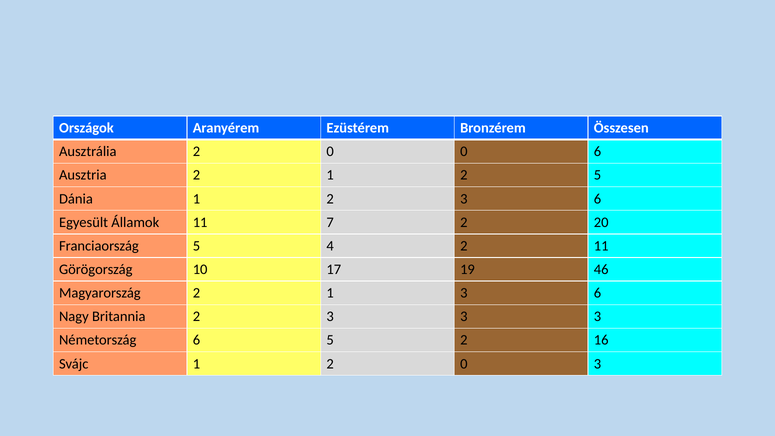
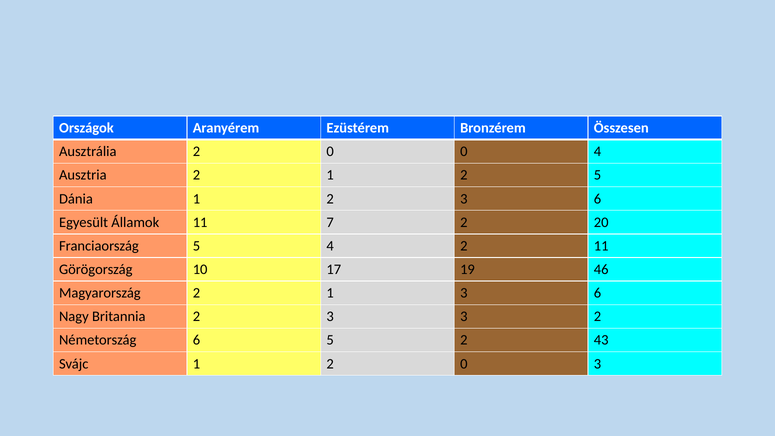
0 6: 6 -> 4 (598, 152)
3 3 3: 3 -> 2 (598, 317)
16: 16 -> 43 (601, 340)
